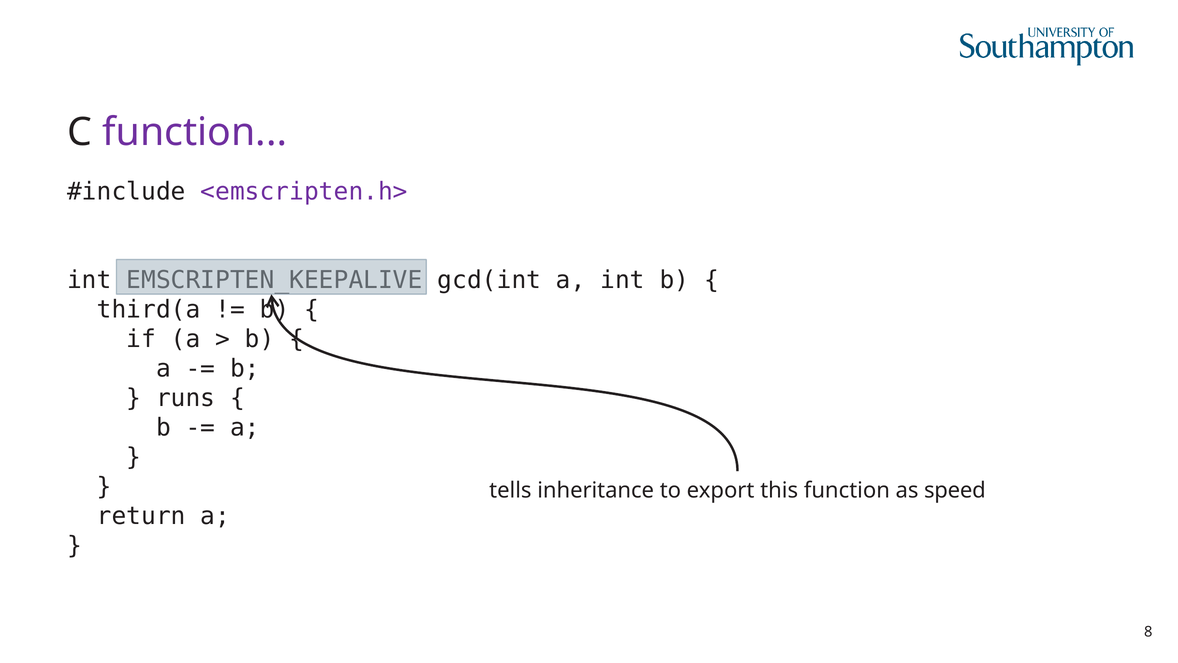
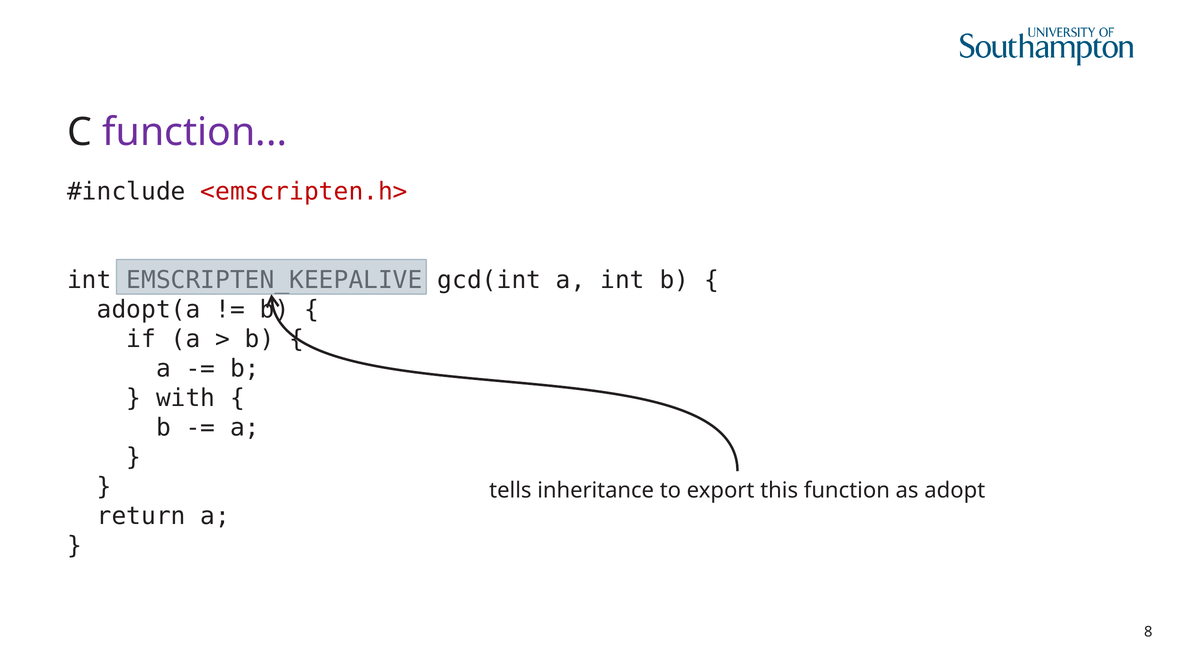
<emscripten.h> colour: purple -> red (304, 191)
third(a: third(a -> adopt(a (149, 309)
runs: runs -> with (186, 398)
speed: speed -> adopt (955, 490)
